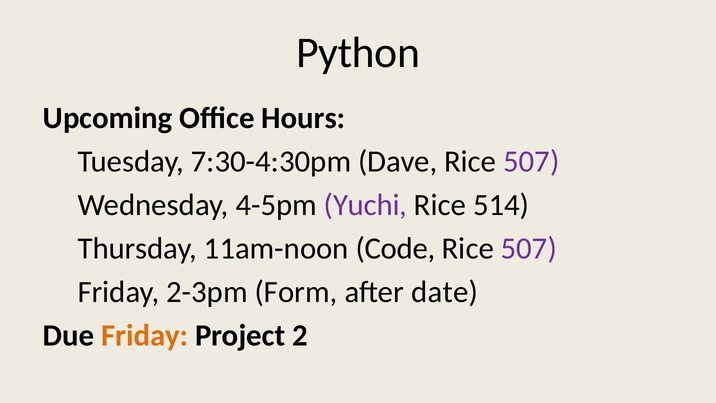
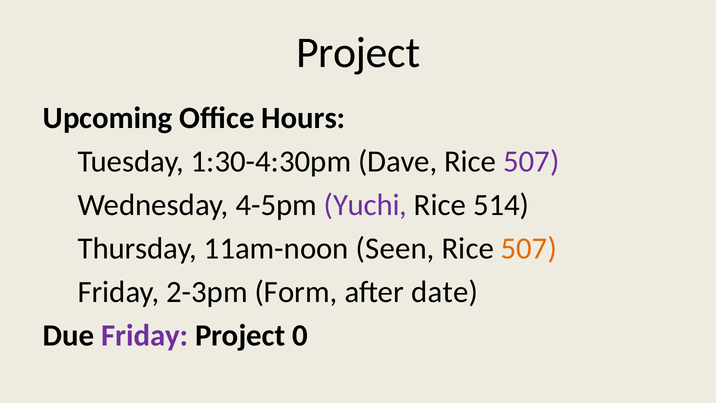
Python: Python -> Project (358, 53)
7:30-4:30pm: 7:30-4:30pm -> 1:30-4:30pm (271, 162)
Code: Code -> Seen (395, 248)
507 colour: purple -> orange (529, 248)
Friday colour: orange -> purple (145, 335)
2: 2 -> 0 (300, 335)
